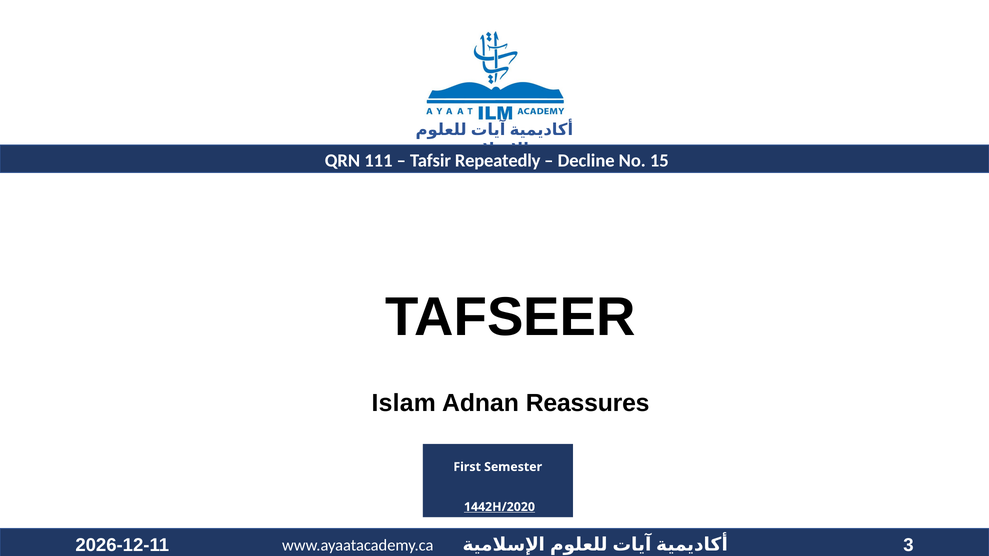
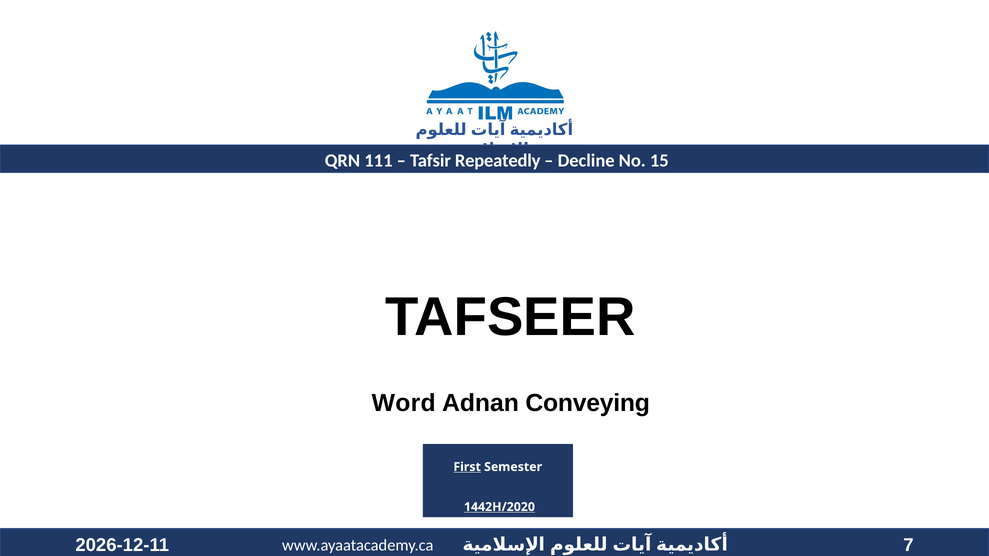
Islam: Islam -> Word (404, 403)
Reassures: Reassures -> Conveying (588, 403)
First underline: none -> present (467, 467)
3: 3 -> 7 (908, 546)
